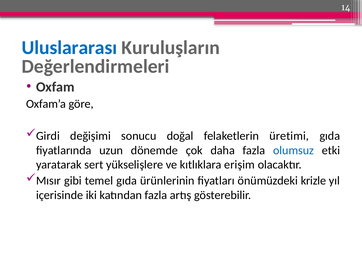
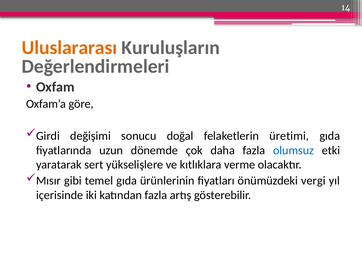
Uluslararası colour: blue -> orange (69, 48)
erişim: erişim -> verme (240, 165)
krizle: krizle -> vergi (313, 181)
